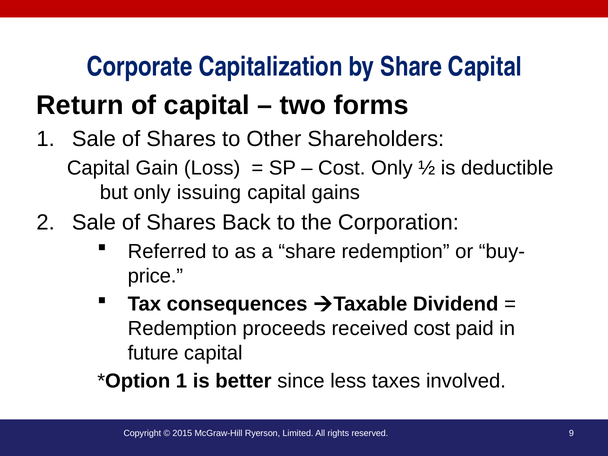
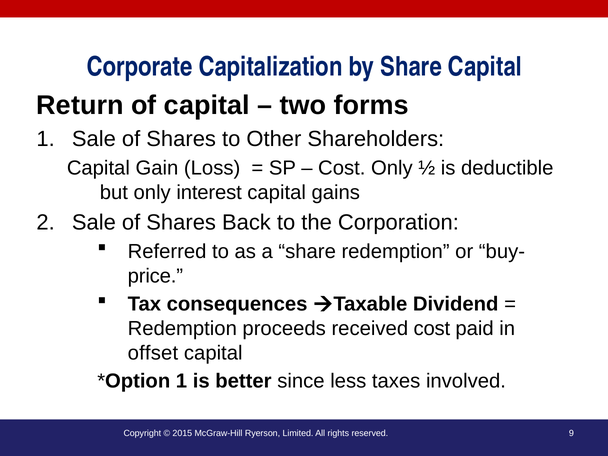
issuing: issuing -> interest (209, 192)
future: future -> offset (153, 353)
